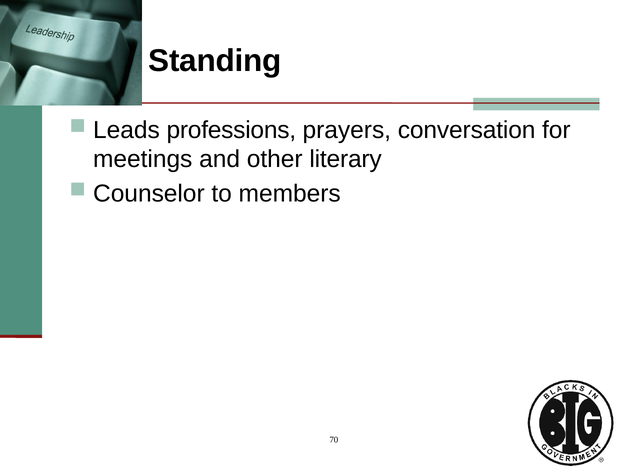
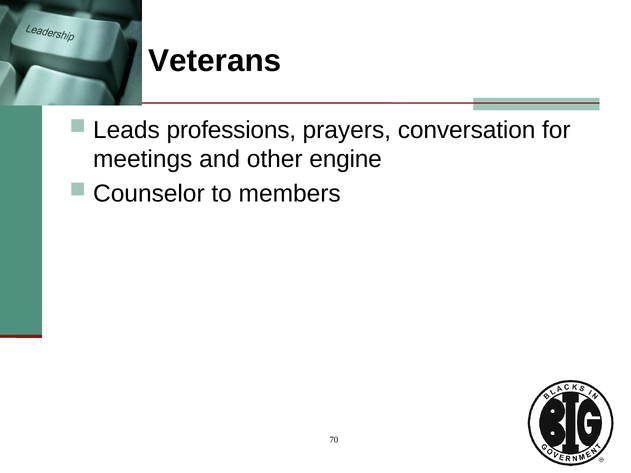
Standing: Standing -> Veterans (215, 61)
literary: literary -> engine (346, 159)
